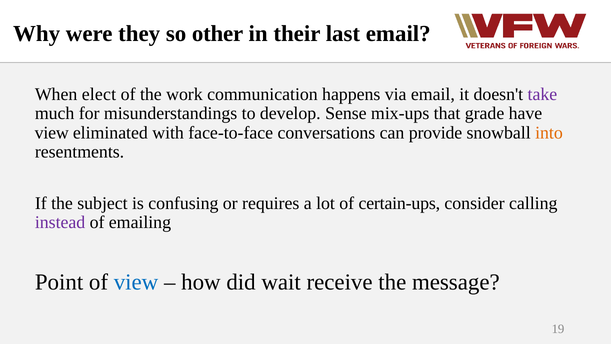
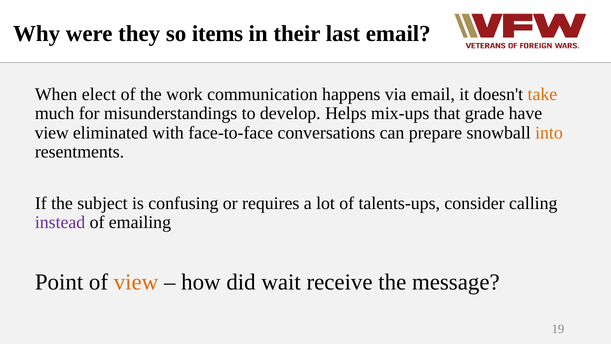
other: other -> items (218, 34)
take colour: purple -> orange (542, 94)
Sense: Sense -> Helps (346, 113)
provide: provide -> prepare (435, 133)
certain-ups: certain-ups -> talents-ups (399, 203)
view colour: blue -> orange (136, 282)
